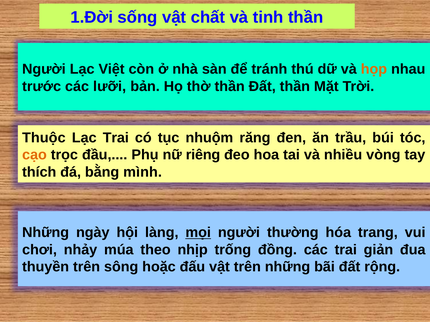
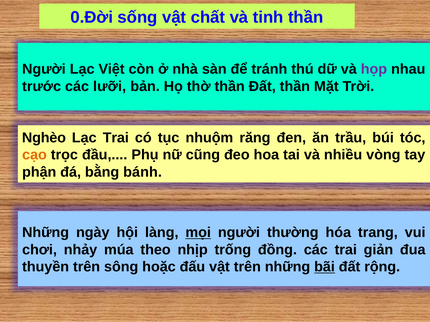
1.Đời: 1.Đời -> 0.Đời (92, 17)
họp colour: orange -> purple (374, 69)
Thuộc: Thuộc -> Nghèo (44, 138)
riêng: riêng -> cũng (203, 155)
thích: thích -> phận (39, 172)
mình: mình -> bánh (143, 172)
bãi underline: none -> present (325, 267)
